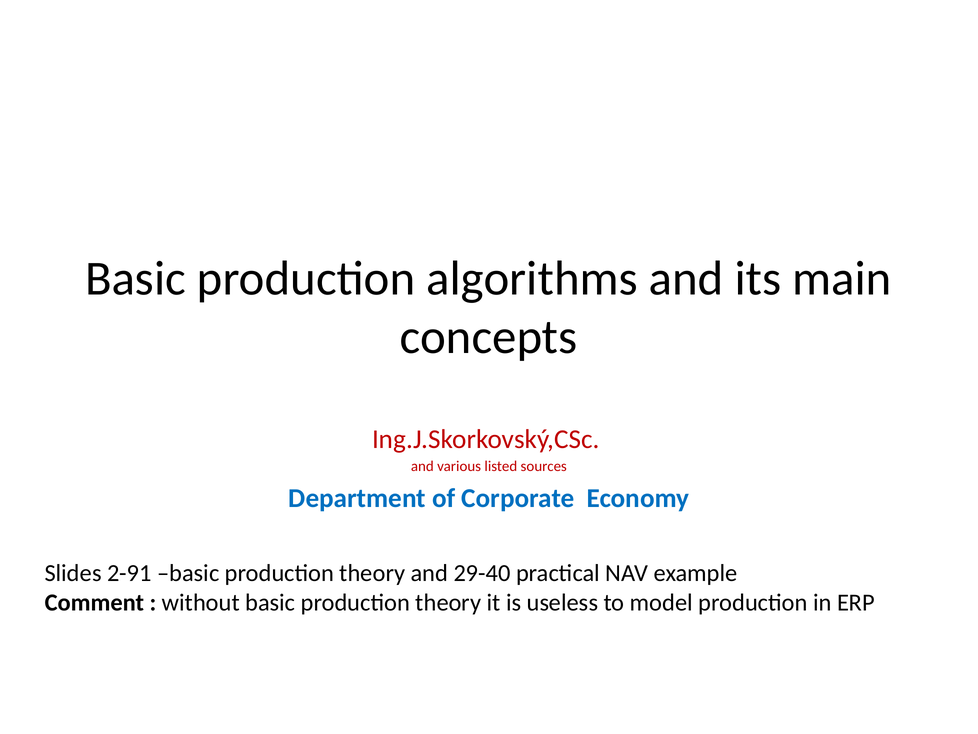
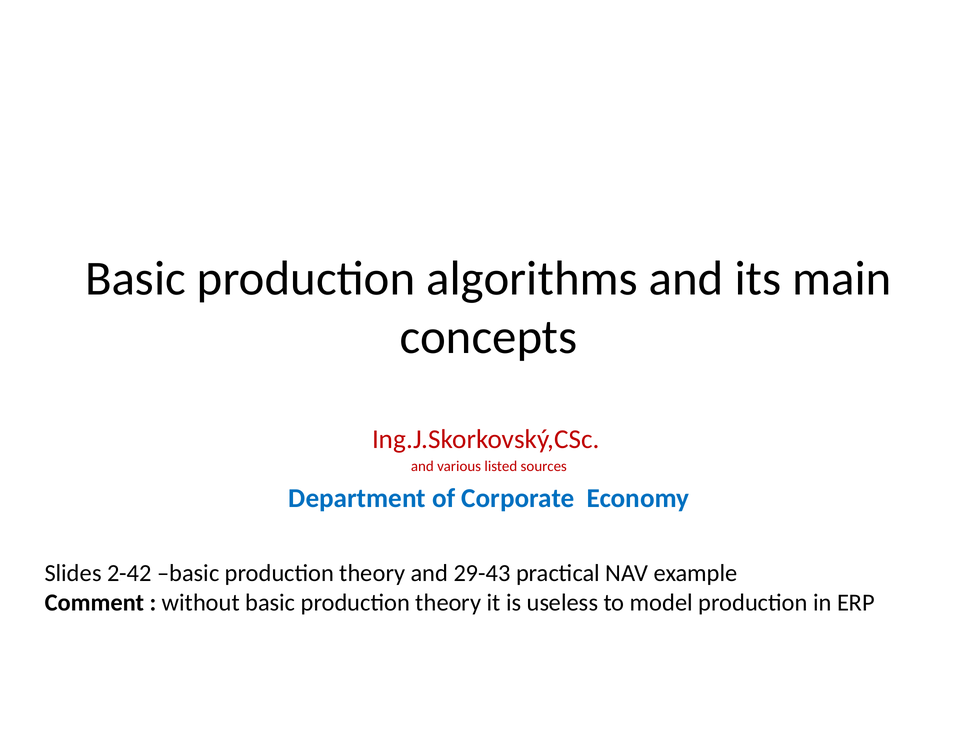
2-91: 2-91 -> 2-42 (129, 573)
29-40: 29-40 -> 29-43 (482, 573)
